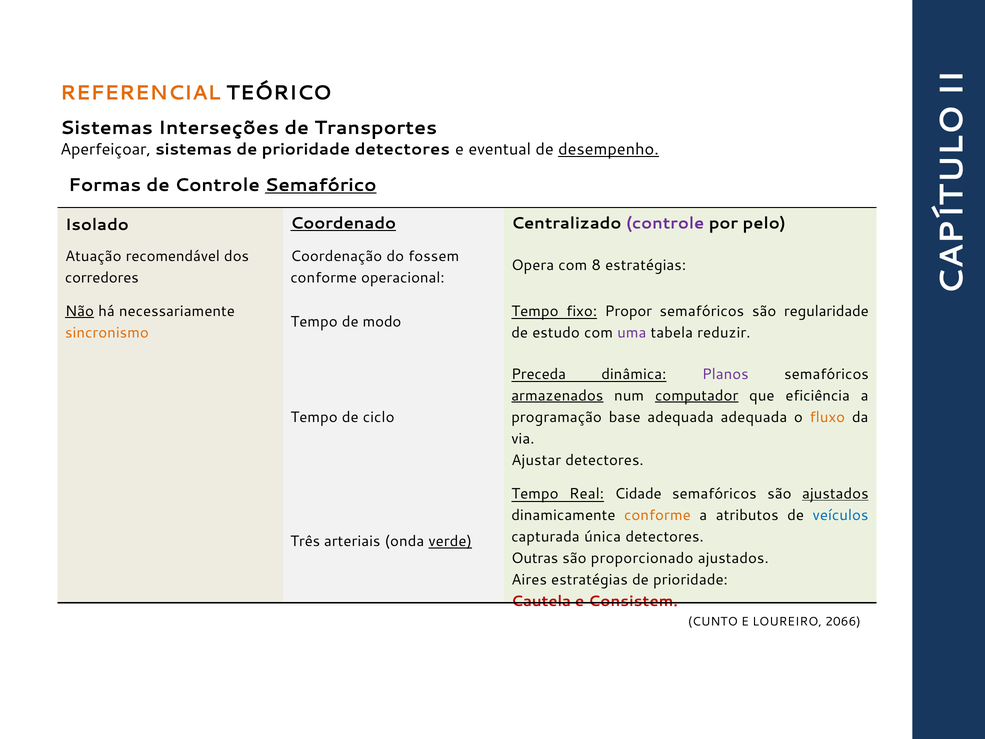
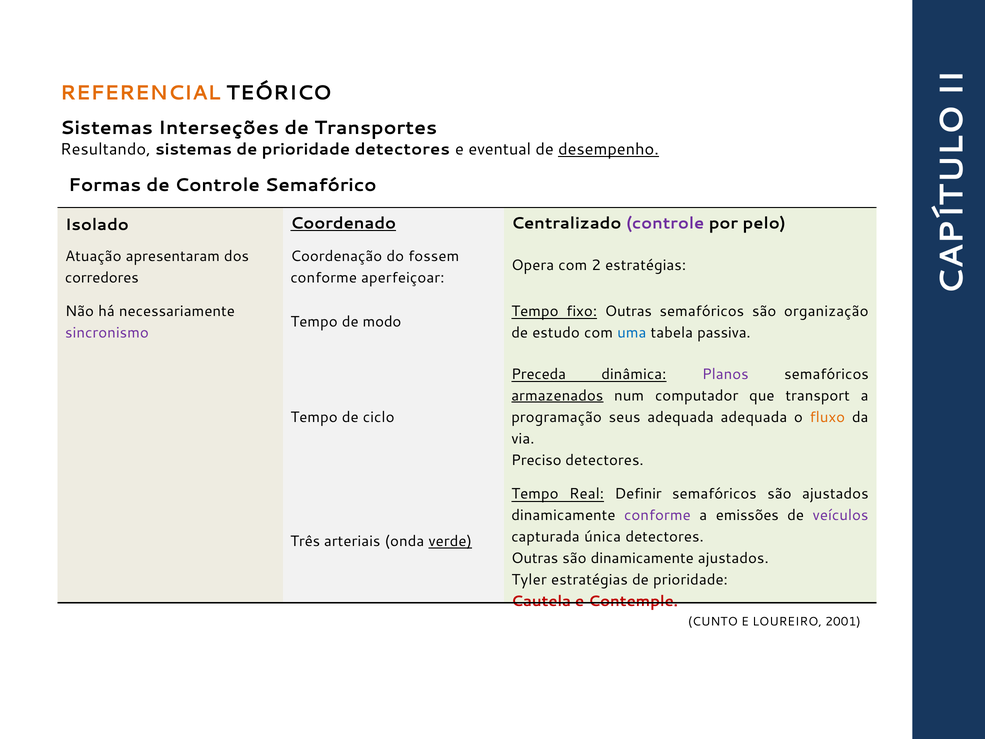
Aperfeiçoar: Aperfeiçoar -> Resultando (105, 149)
Semafórico underline: present -> none (321, 185)
recomendável: recomendável -> apresentaram (173, 256)
8: 8 -> 2 (596, 265)
operacional: operacional -> aperfeiçoar (403, 278)
Não underline: present -> none (80, 311)
fixo Propor: Propor -> Outras (628, 311)
regularidade: regularidade -> organização (826, 311)
sincronismo colour: orange -> purple (107, 333)
uma colour: purple -> blue (632, 333)
reduzir: reduzir -> passiva (724, 333)
computador underline: present -> none (697, 396)
eficiência: eficiência -> transport (818, 396)
base: base -> seus (625, 417)
Ajustar: Ajustar -> Preciso (536, 460)
Cidade: Cidade -> Definir (638, 494)
ajustados underline: present -> none (835, 494)
conforme colour: orange -> purple (657, 515)
atributos: atributos -> emissões (747, 515)
veículos colour: blue -> purple (841, 515)
são proporcionado: proporcionado -> dinamicamente (642, 558)
Aires: Aires -> Tyler (529, 580)
Consistem: Consistem -> Contemple (633, 601)
2066: 2066 -> 2001 (843, 622)
